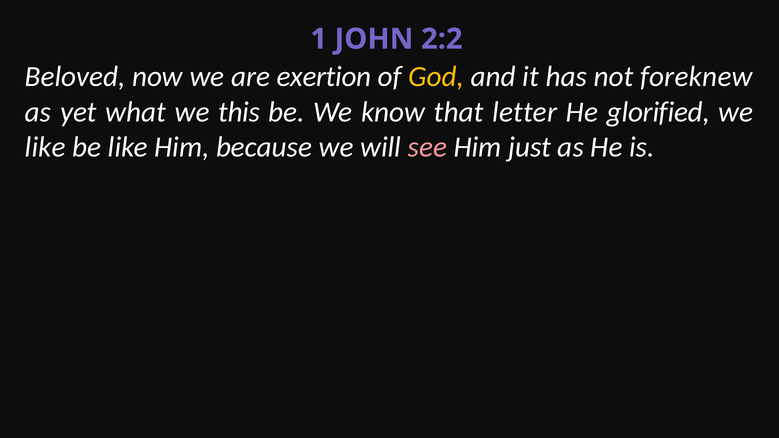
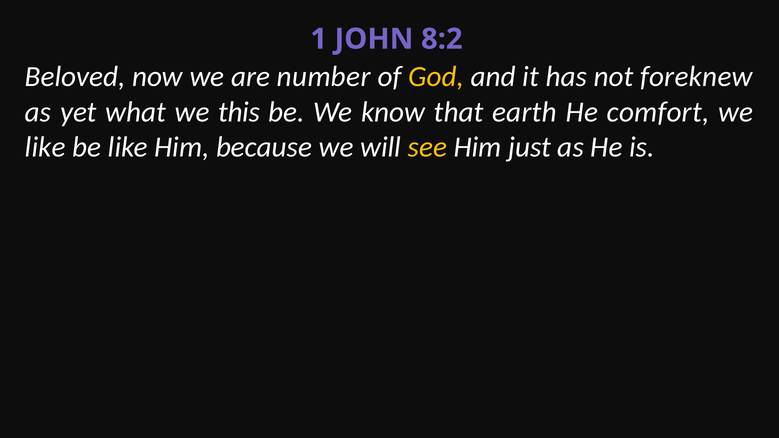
2:2: 2:2 -> 8:2 (442, 39)
exertion: exertion -> number (324, 77)
letter: letter -> earth (525, 112)
glorified: glorified -> comfort (658, 112)
see colour: pink -> yellow (427, 147)
